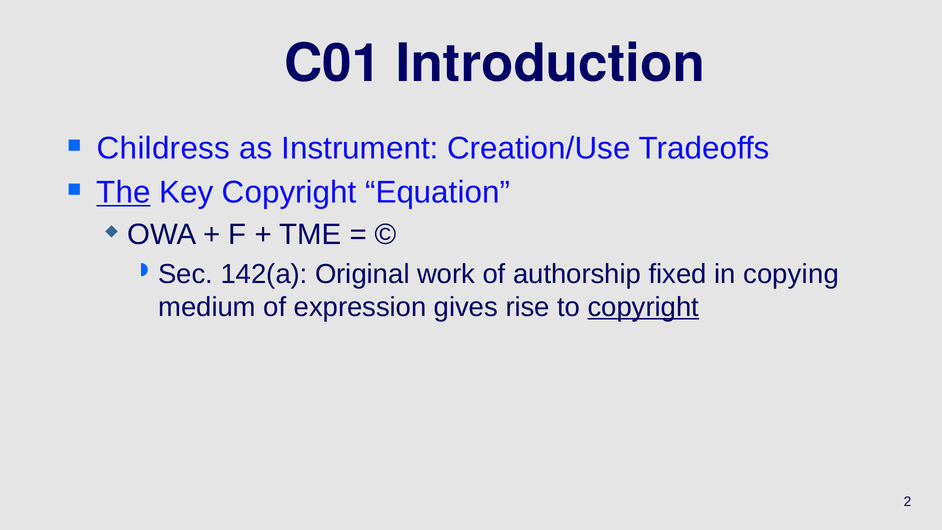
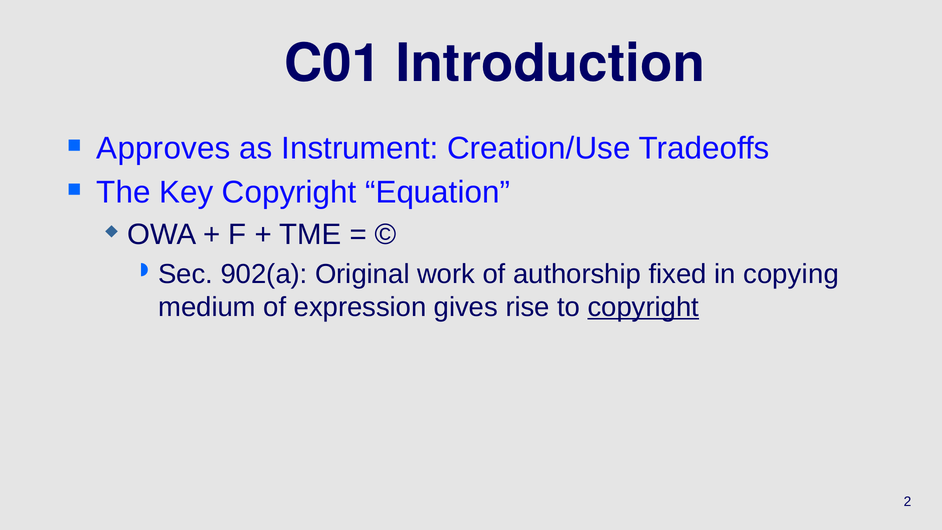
Childress: Childress -> Approves (163, 148)
The underline: present -> none (123, 192)
142(a: 142(a -> 902(a (264, 274)
